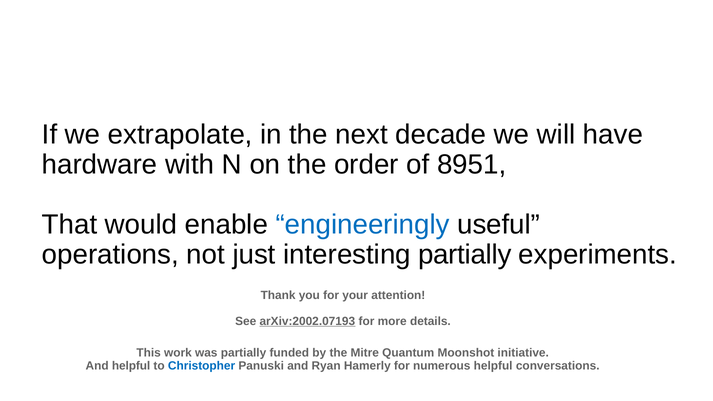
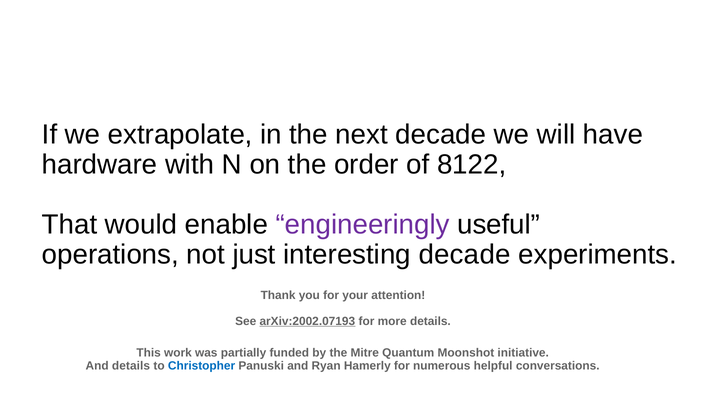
8951: 8951 -> 8122 (472, 165)
engineeringly colour: blue -> purple (363, 225)
interesting partially: partially -> decade (465, 255)
And helpful: helpful -> details (131, 366)
